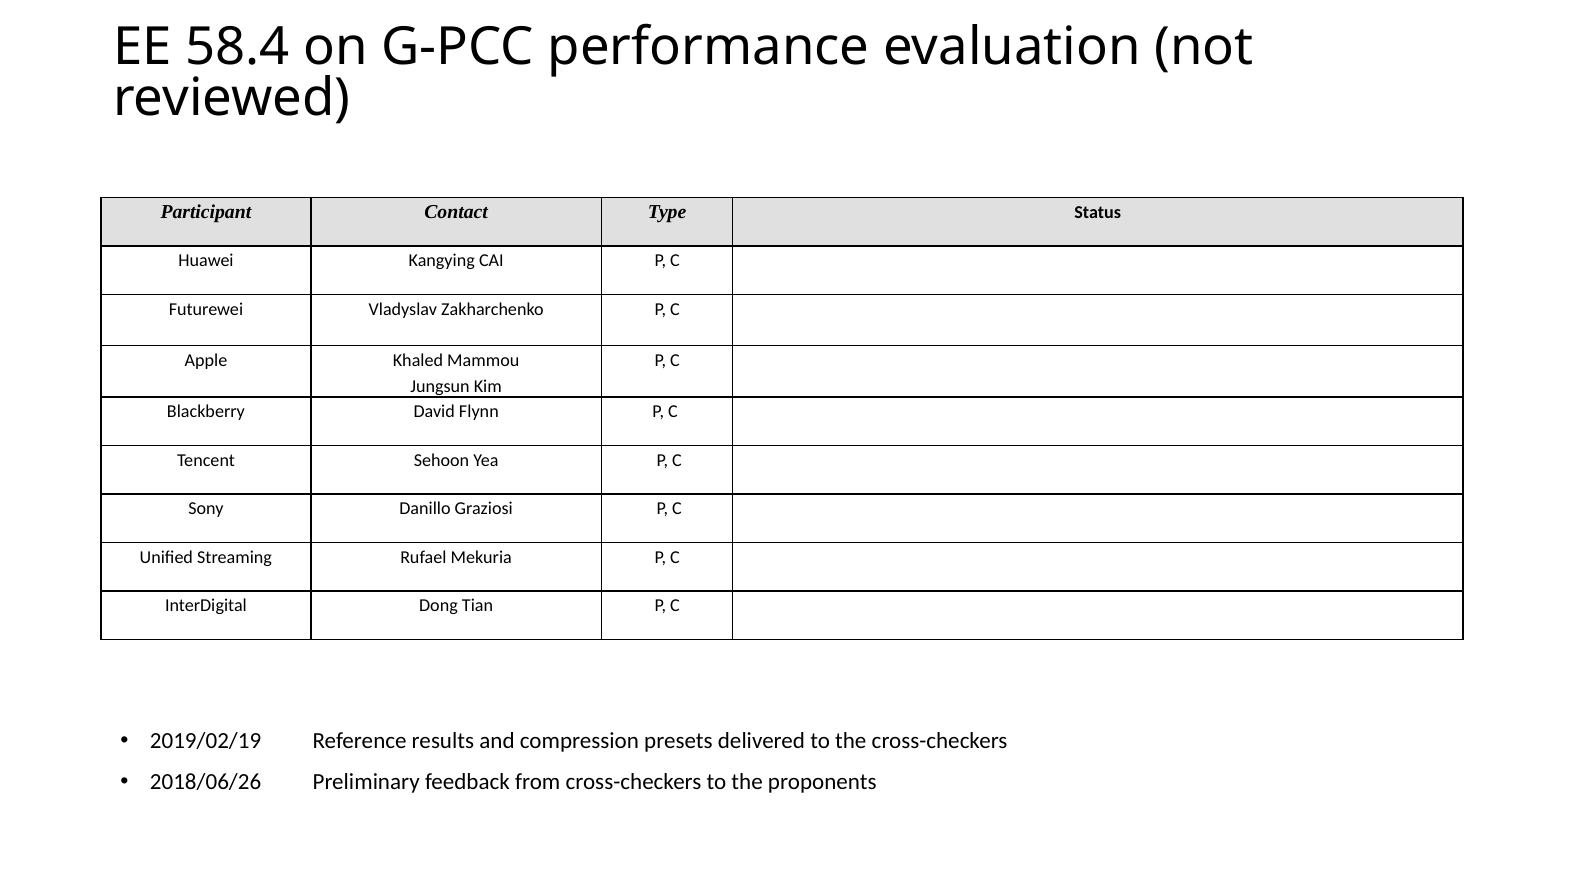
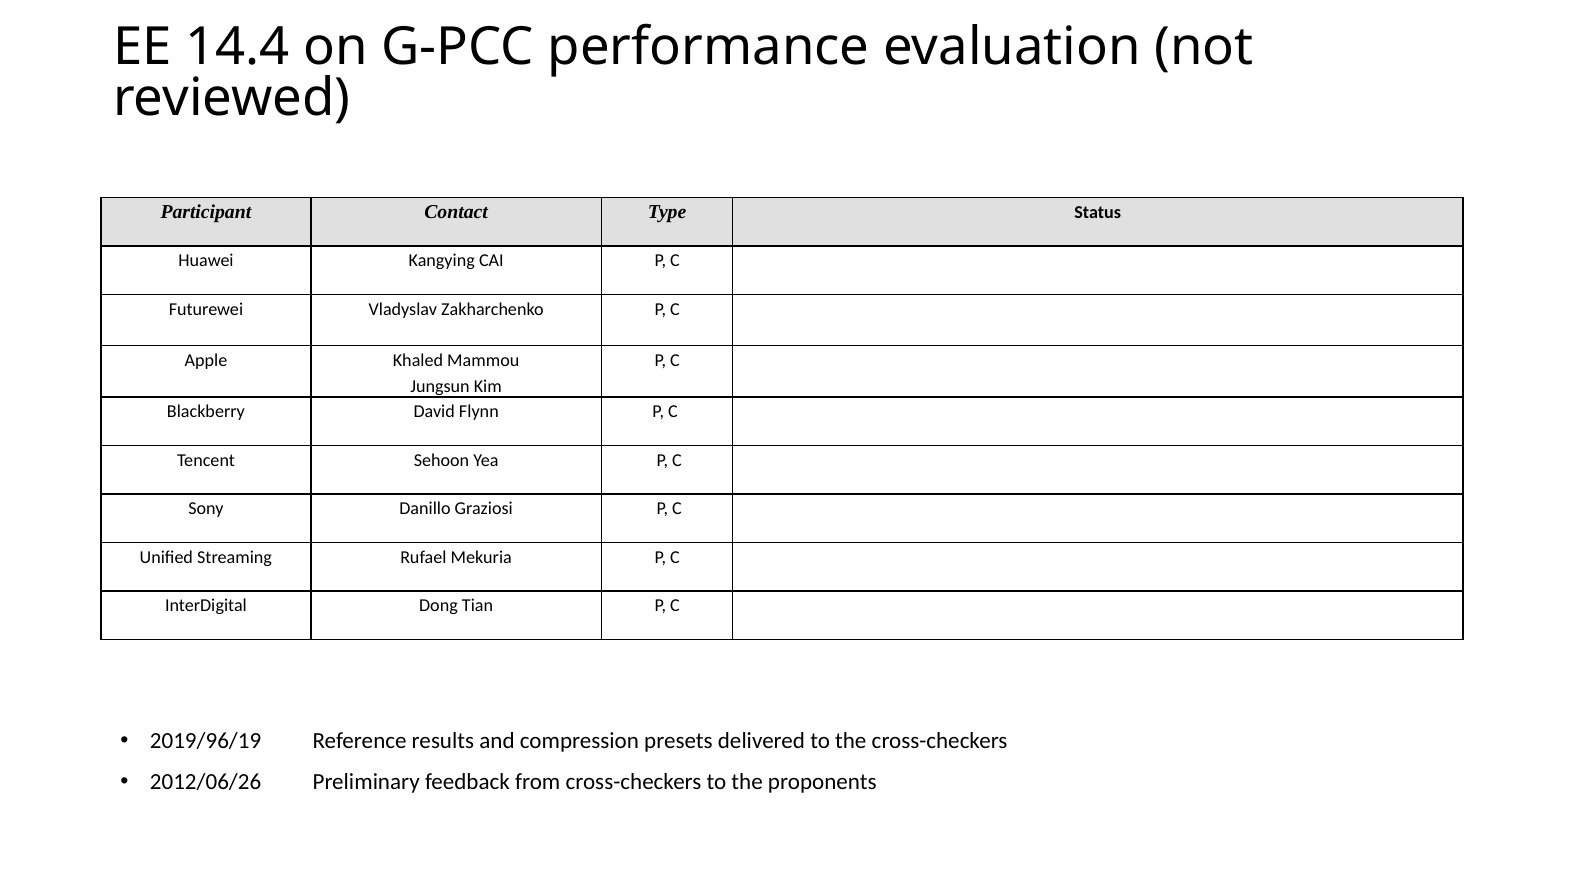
58.4: 58.4 -> 14.4 (237, 47)
2019/02/19: 2019/02/19 -> 2019/96/19 (206, 741)
2018/06/26: 2018/06/26 -> 2012/06/26 (206, 783)
